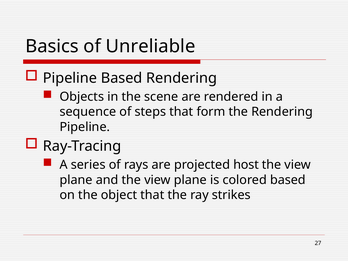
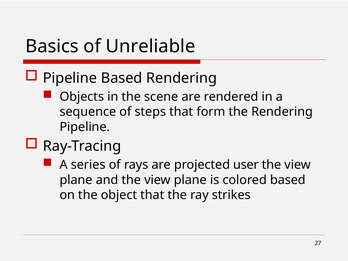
host: host -> user (246, 165)
